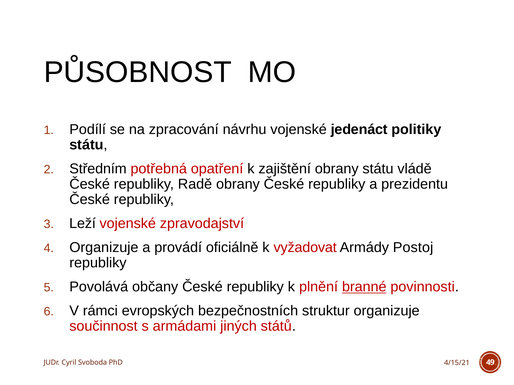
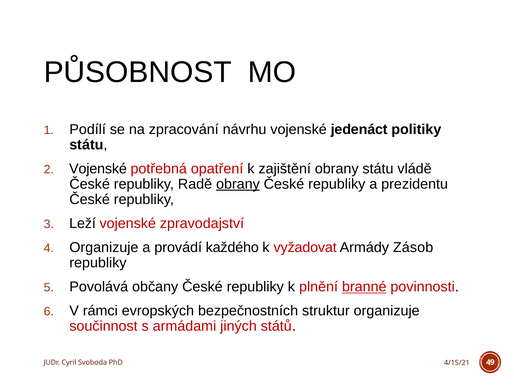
Středním: Středním -> Vojenské (98, 169)
obrany underline: none -> present (238, 184)
oficiálně: oficiálně -> každého (232, 248)
Postoj: Postoj -> Zásob (413, 248)
